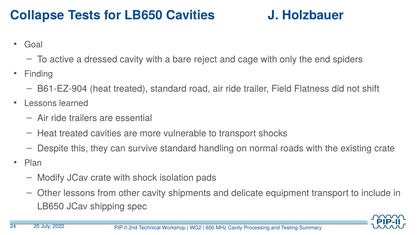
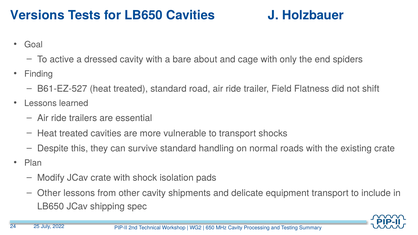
Collapse: Collapse -> Versions (37, 15)
reject: reject -> about (206, 59)
B61-EZ-904: B61-EZ-904 -> B61-EZ-527 (62, 89)
